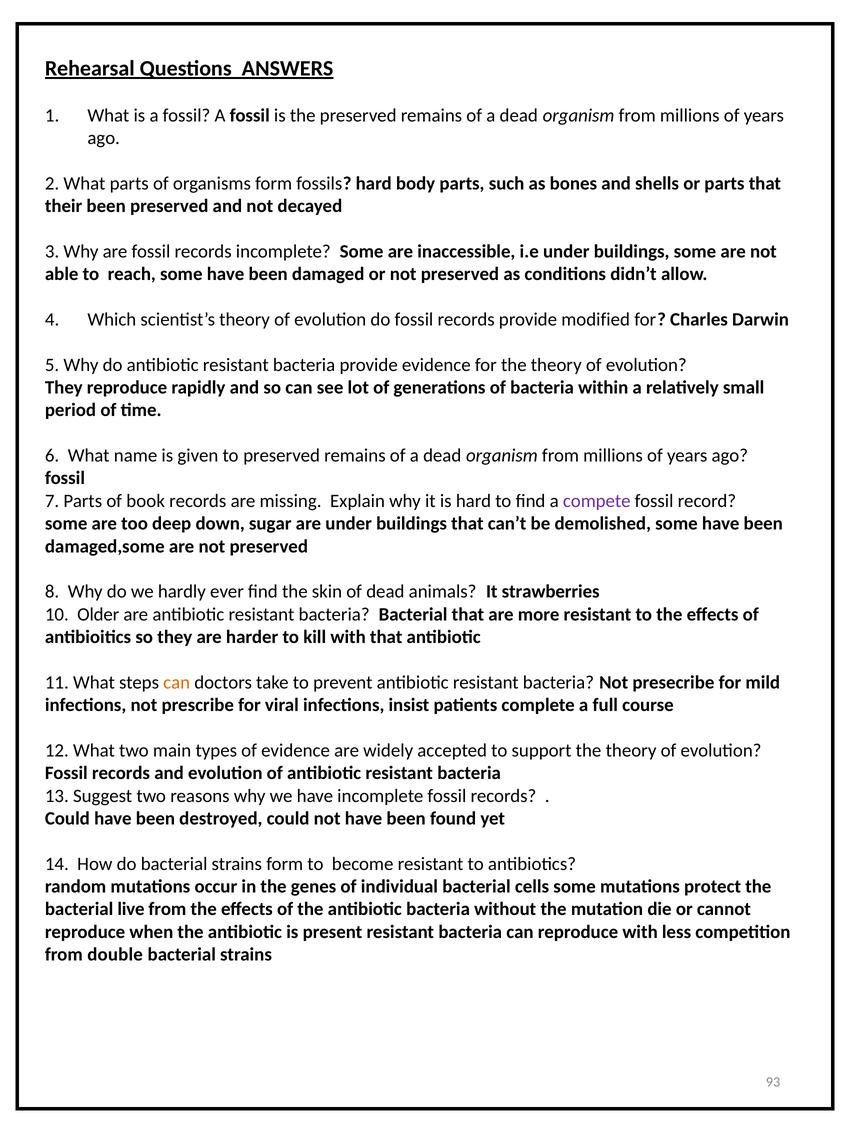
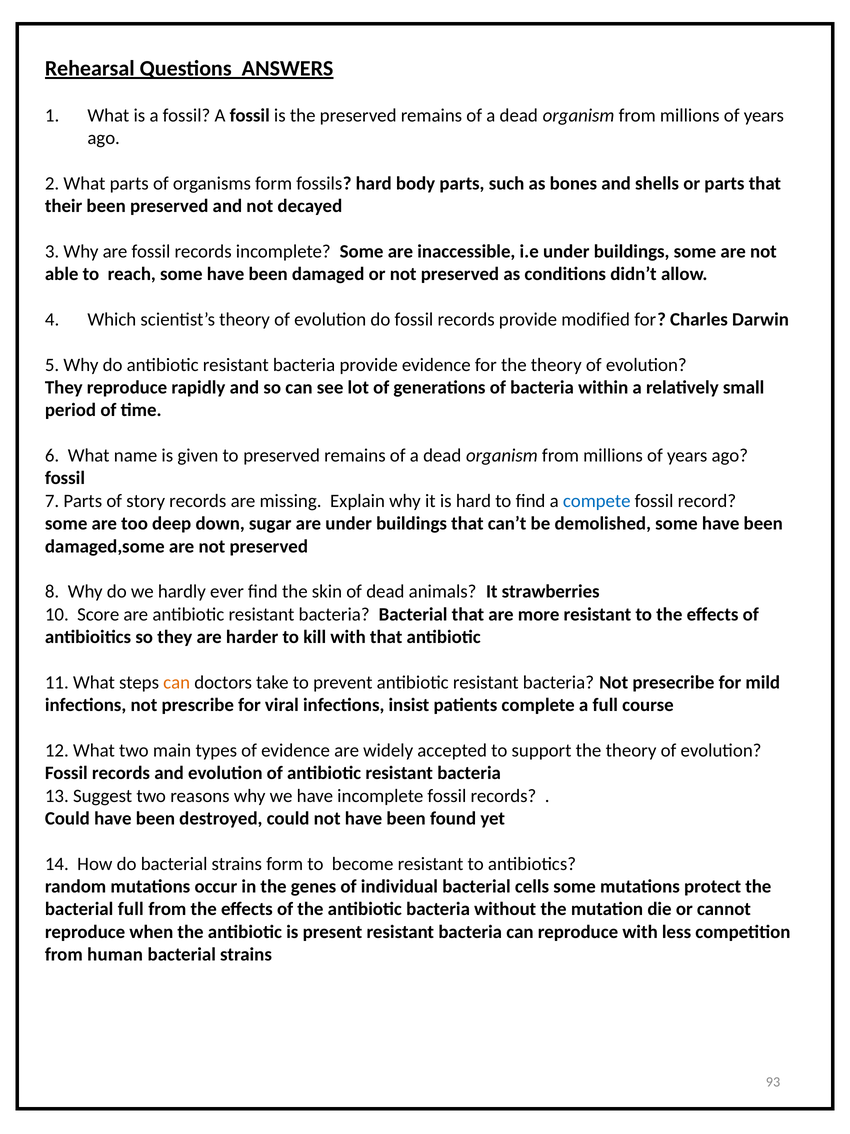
book: book -> story (146, 501)
compete colour: purple -> blue (597, 501)
Older: Older -> Score (98, 614)
bacterial live: live -> full (131, 909)
double: double -> human (115, 954)
